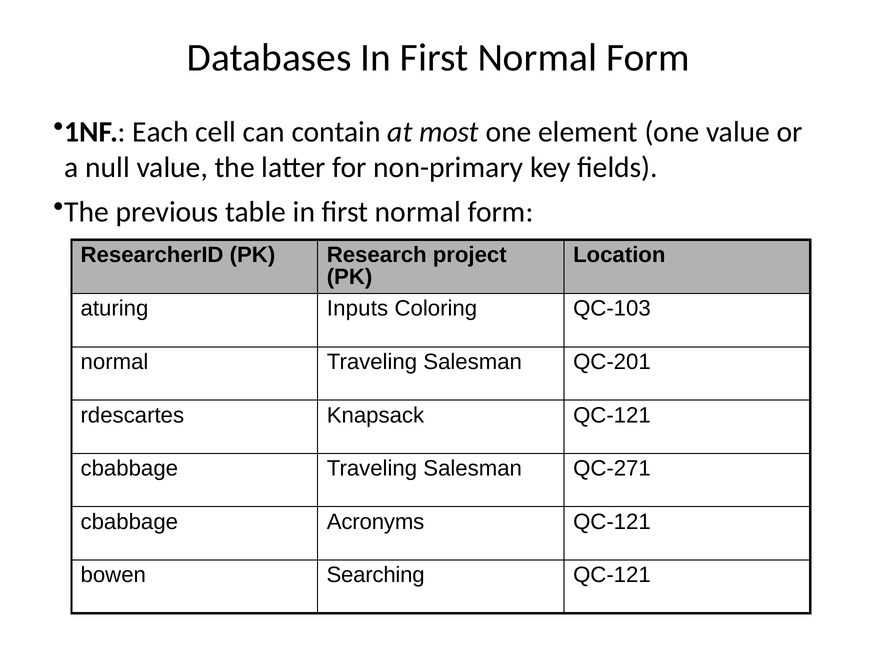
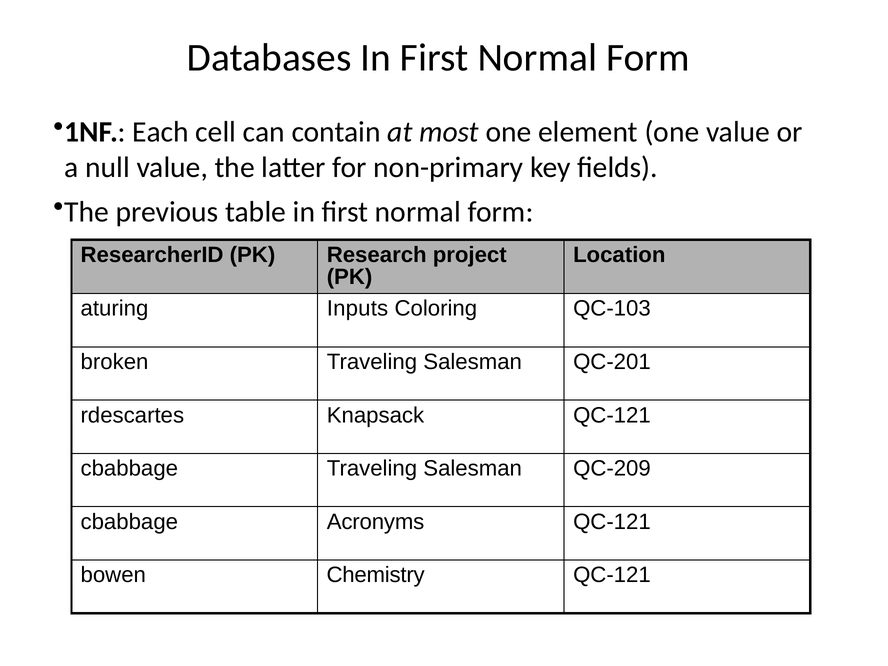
normal: normal -> broken (115, 362)
QC-271: QC-271 -> QC-209 (612, 469)
Searching: Searching -> Chemistry (376, 575)
